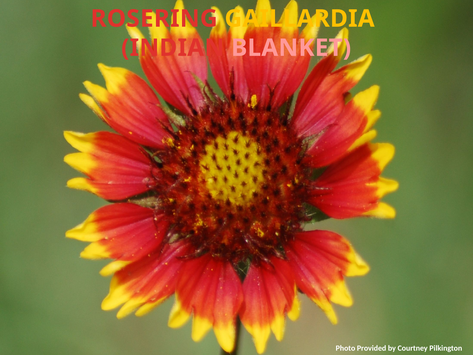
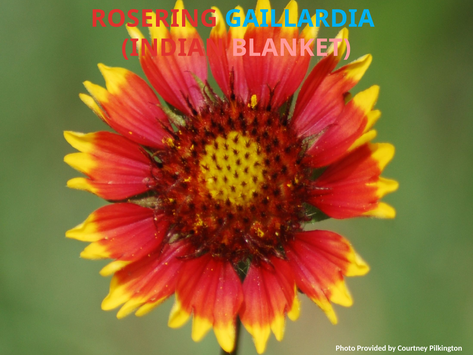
GAILLARDIA colour: yellow -> light blue (300, 19)
